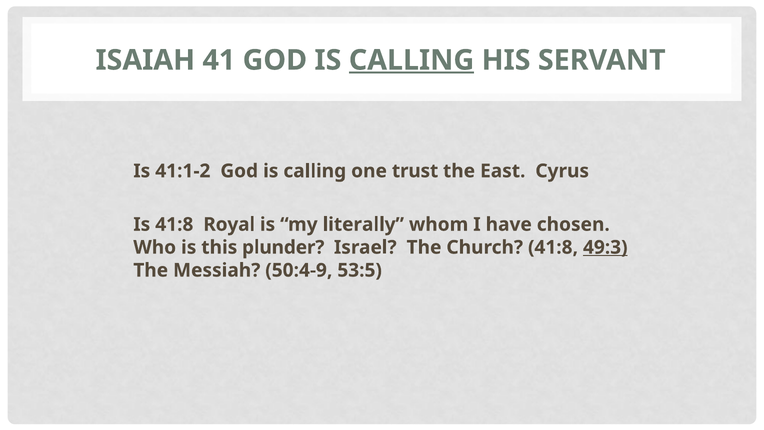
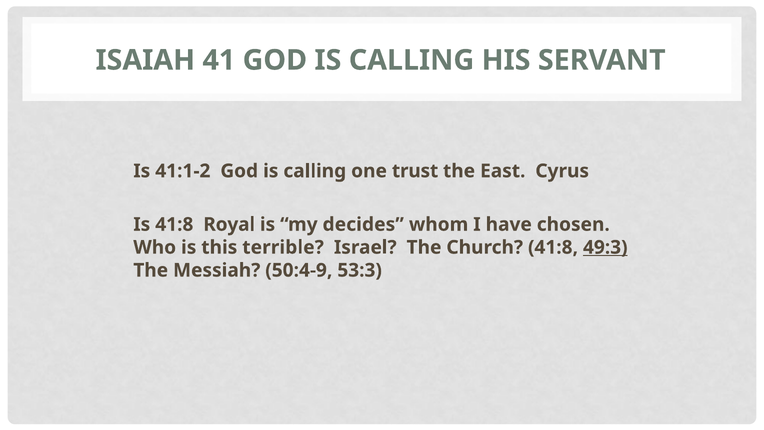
CALLING underline: present -> none (411, 60)
literally: literally -> decides (363, 224)
plunder: plunder -> terrible (283, 247)
53:5: 53:5 -> 53:3 (360, 270)
